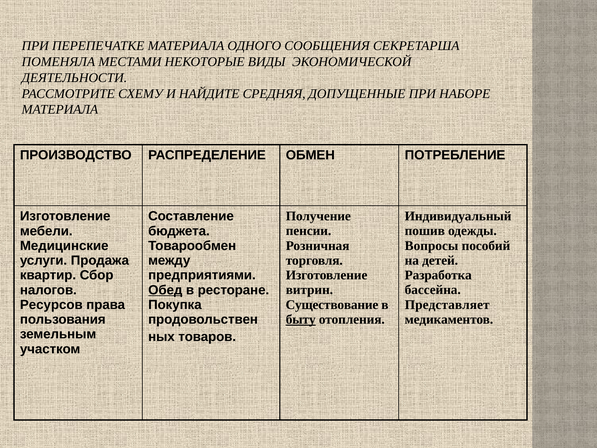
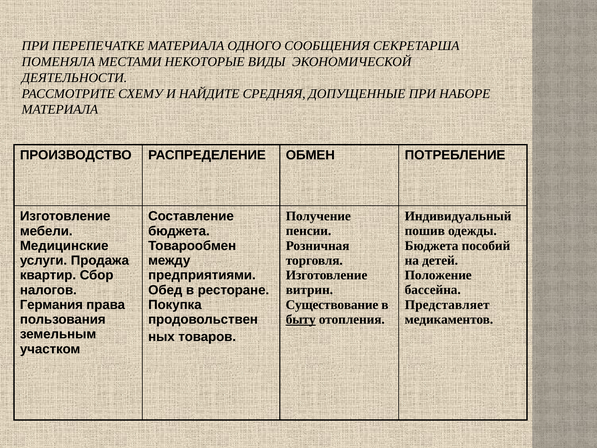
Вопросы: Вопросы -> Бюджета (432, 246)
Разработка: Разработка -> Положение (438, 275)
Обед underline: present -> none (165, 290)
Ресурсов: Ресурсов -> Германия (51, 305)
